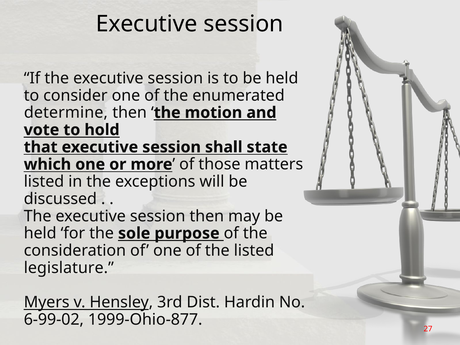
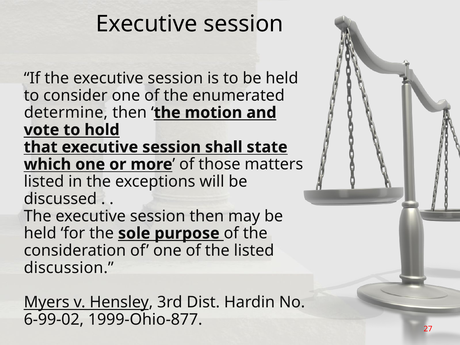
legislature: legislature -> discussion (69, 268)
